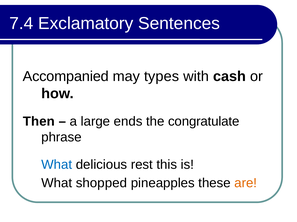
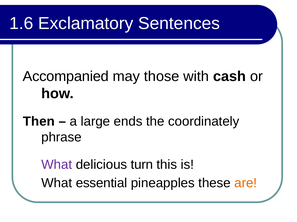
7.4: 7.4 -> 1.6 (21, 23)
types: types -> those (162, 77)
congratulate: congratulate -> coordinately (204, 122)
What colour: blue -> purple (57, 165)
rest: rest -> turn (142, 165)
shopped: shopped -> essential (102, 184)
